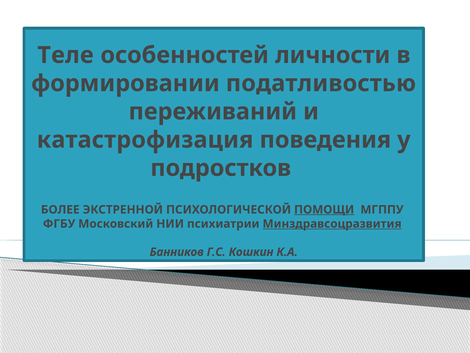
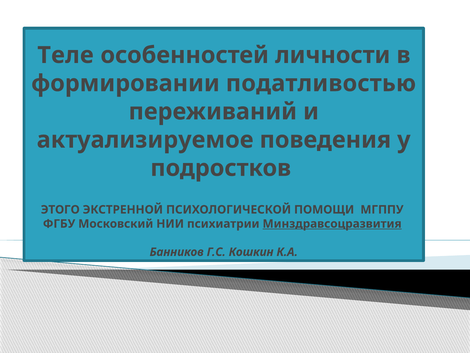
катастрофизация: катастрофизация -> актуализируемое (145, 140)
БОЛЕЕ: БОЛЕЕ -> ЭТОГО (60, 209)
ПОМОЩИ underline: present -> none (324, 209)
